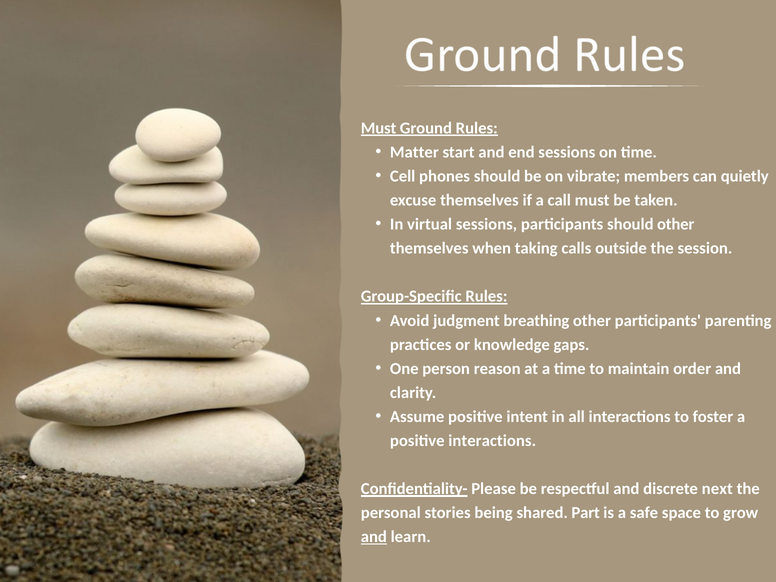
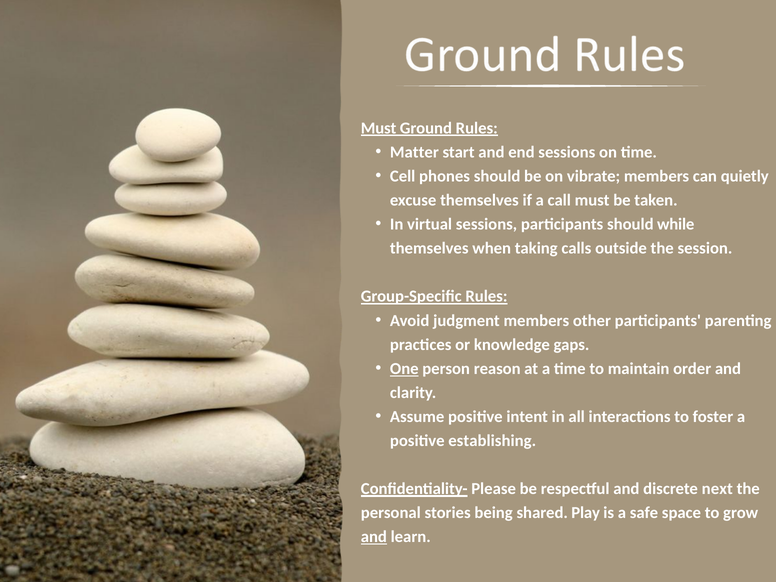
should other: other -> while (676, 224)
judgment breathing: breathing -> members (536, 321)
One underline: none -> present (404, 369)
positive interactions: interactions -> establishing (492, 441)
Part: Part -> Play (586, 513)
